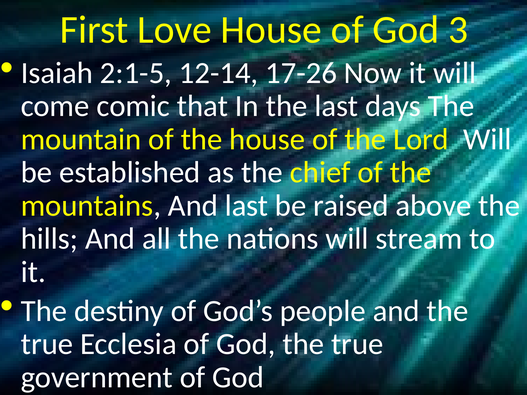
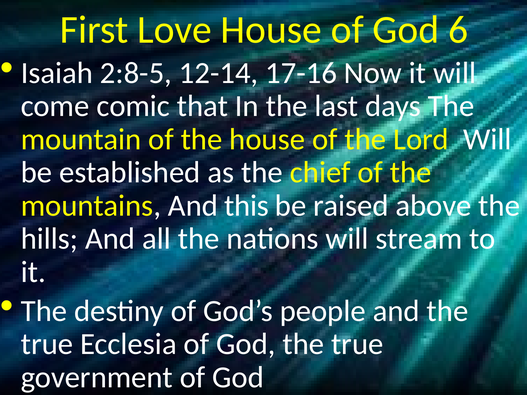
3: 3 -> 6 (458, 30)
2:1-5: 2:1-5 -> 2:8-5 (136, 73)
17-26: 17-26 -> 17-16 (301, 73)
And last: last -> this (247, 206)
